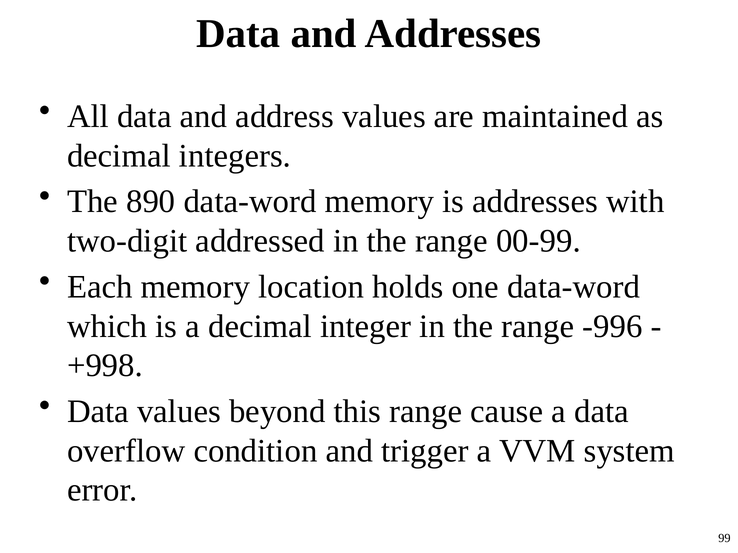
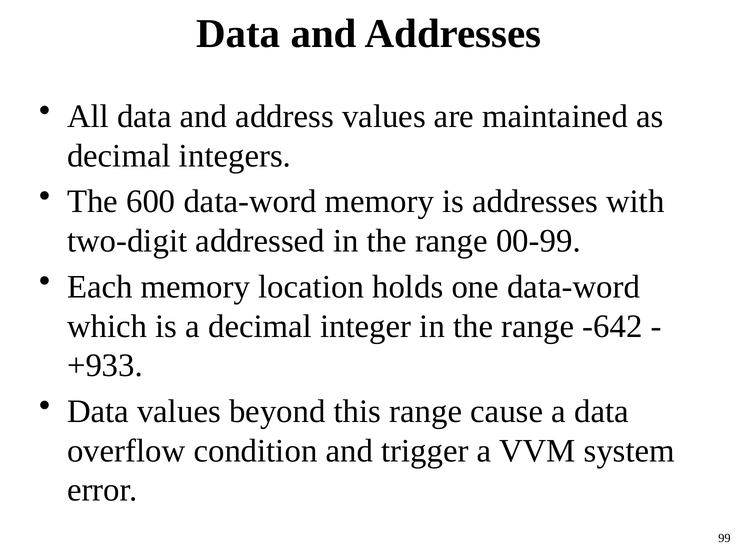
890: 890 -> 600 (151, 202)
-996: -996 -> -642 (613, 327)
+998: +998 -> +933 (105, 366)
